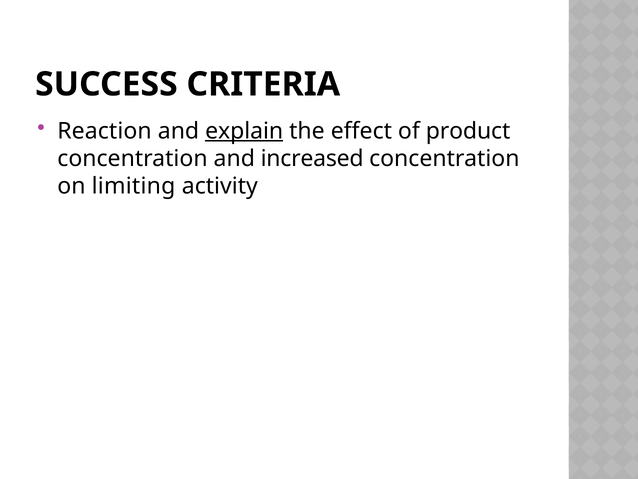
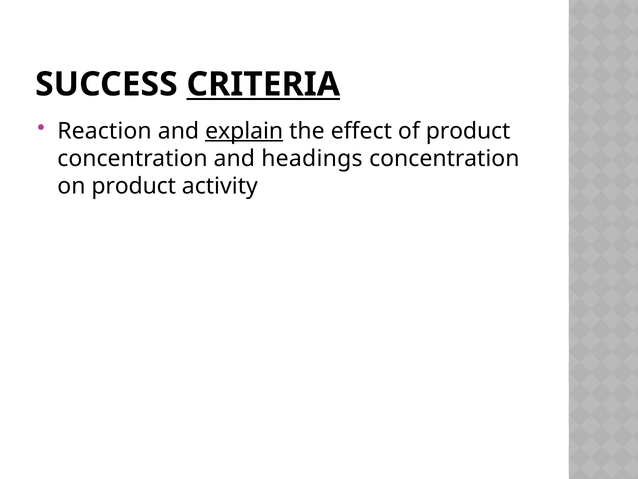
CRITERIA underline: none -> present (263, 84)
increased: increased -> headings (312, 159)
on limiting: limiting -> product (134, 186)
